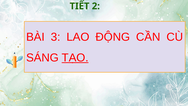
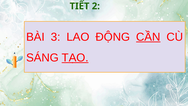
CẦN underline: none -> present (148, 37)
